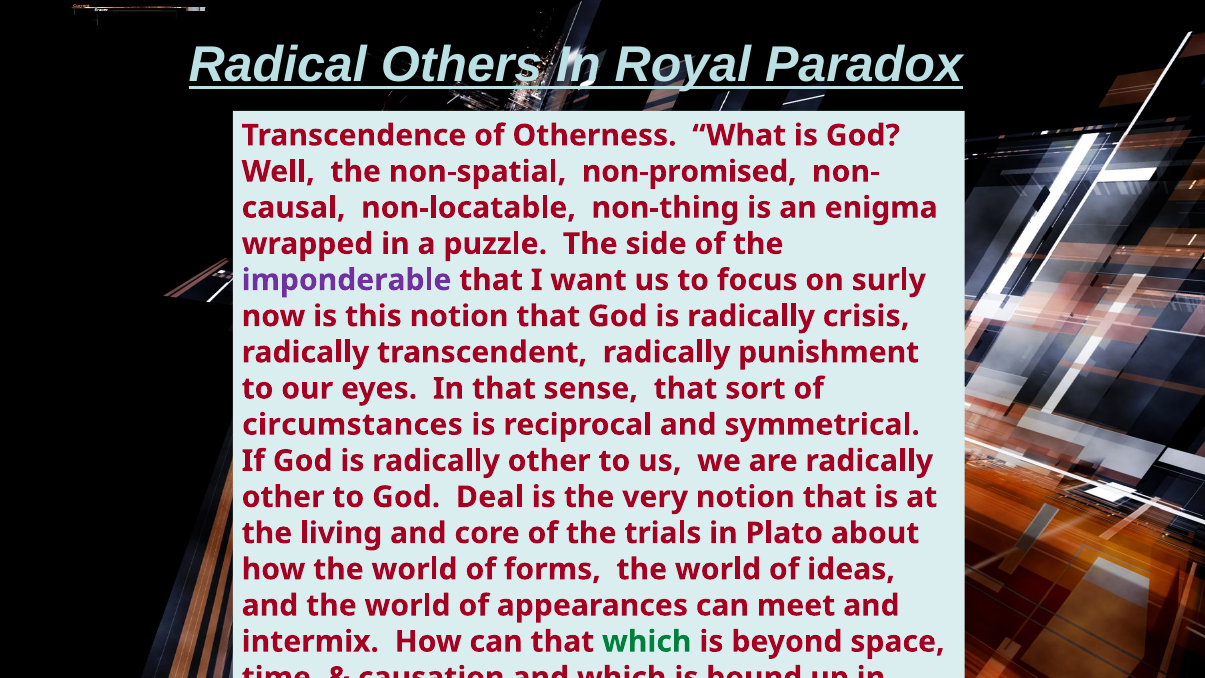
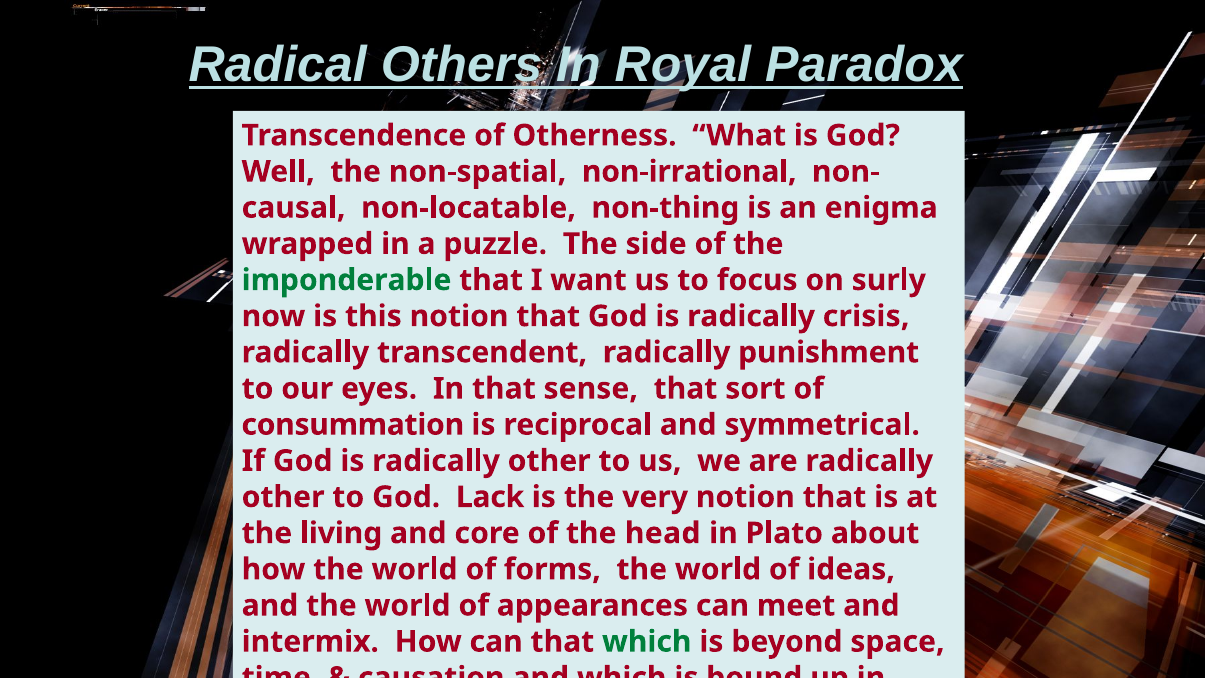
non-promised: non-promised -> non-irrational (689, 172)
imponderable colour: purple -> green (347, 280)
circumstances: circumstances -> consummation (353, 425)
Deal: Deal -> Lack (490, 497)
trials: trials -> head (663, 533)
